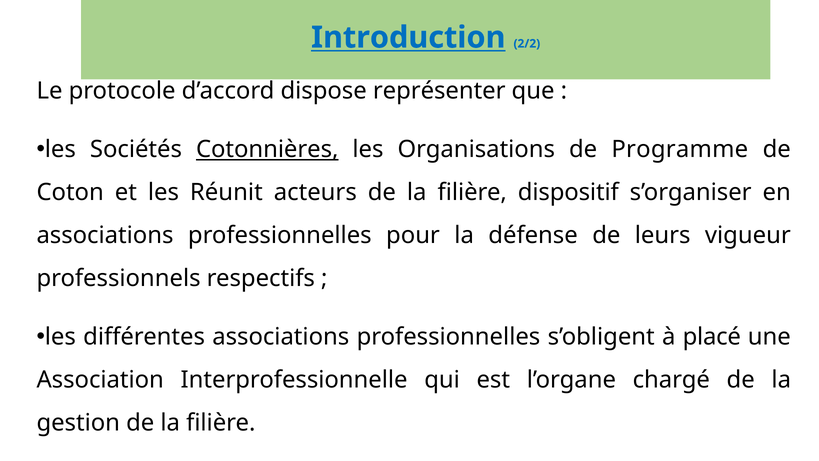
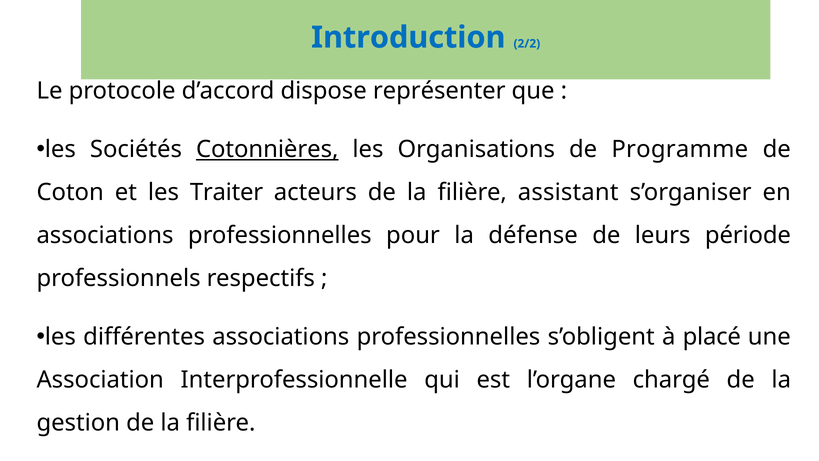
Introduction underline: present -> none (408, 37)
les Réunit: Réunit -> Traiter (227, 192)
dispositif: dispositif -> assistant (568, 192)
vigueur: vigueur -> période (748, 235)
